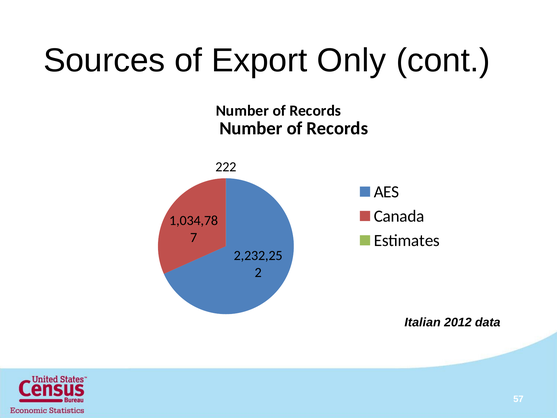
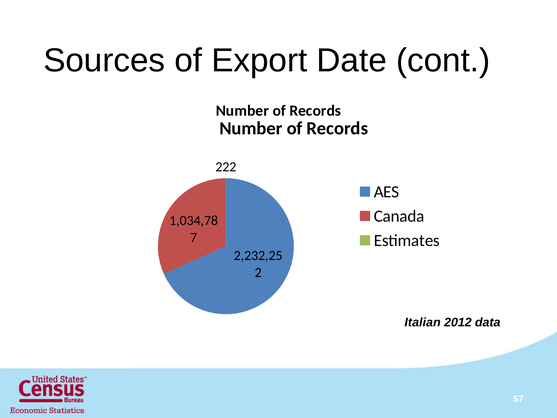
Only: Only -> Date (352, 60)
